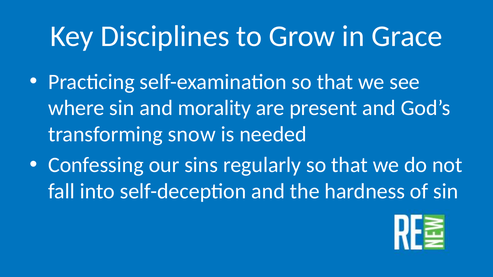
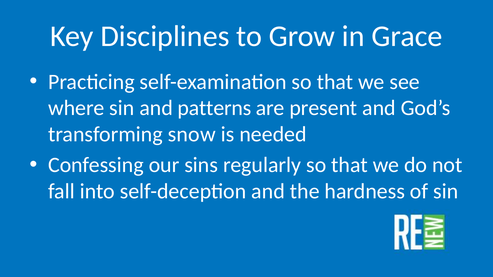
morality: morality -> patterns (214, 108)
